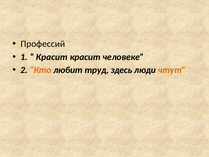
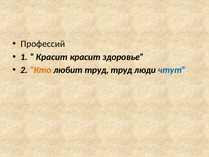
человеке: человеке -> здоровье (123, 57)
труд здесь: здесь -> труд (121, 70)
чтут colour: orange -> blue (172, 70)
